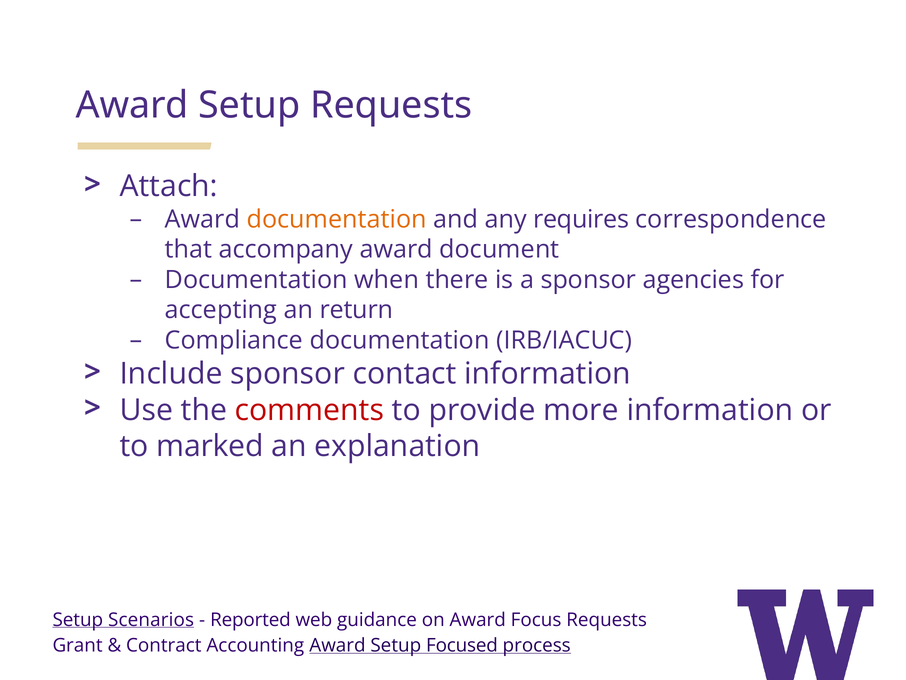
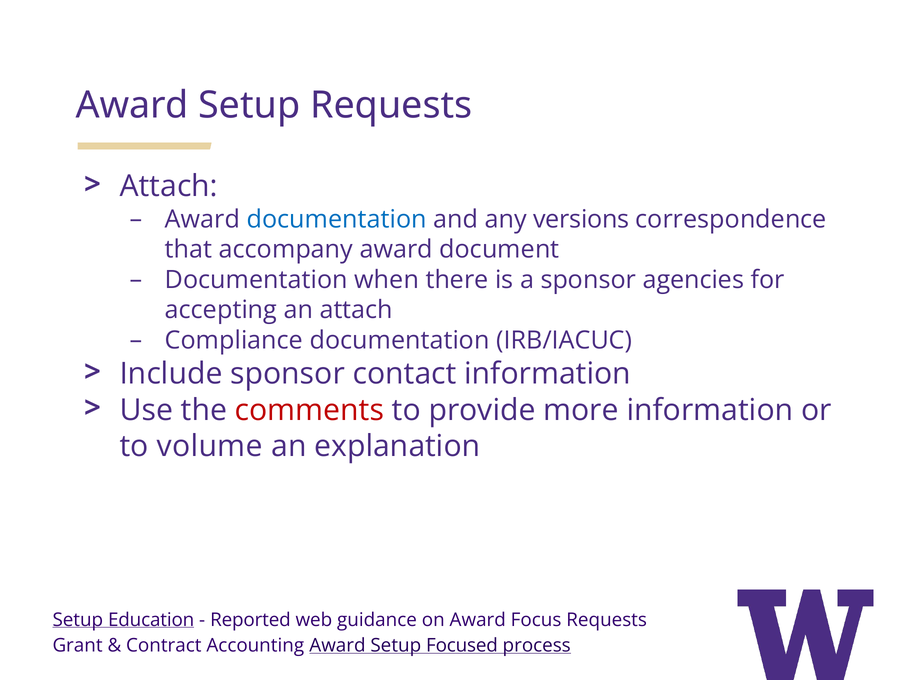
documentation colour: orange -> blue (337, 219)
requires: requires -> versions (581, 219)
an return: return -> attach (356, 310)
marked: marked -> volume (210, 446)
Scenarios: Scenarios -> Education (151, 619)
